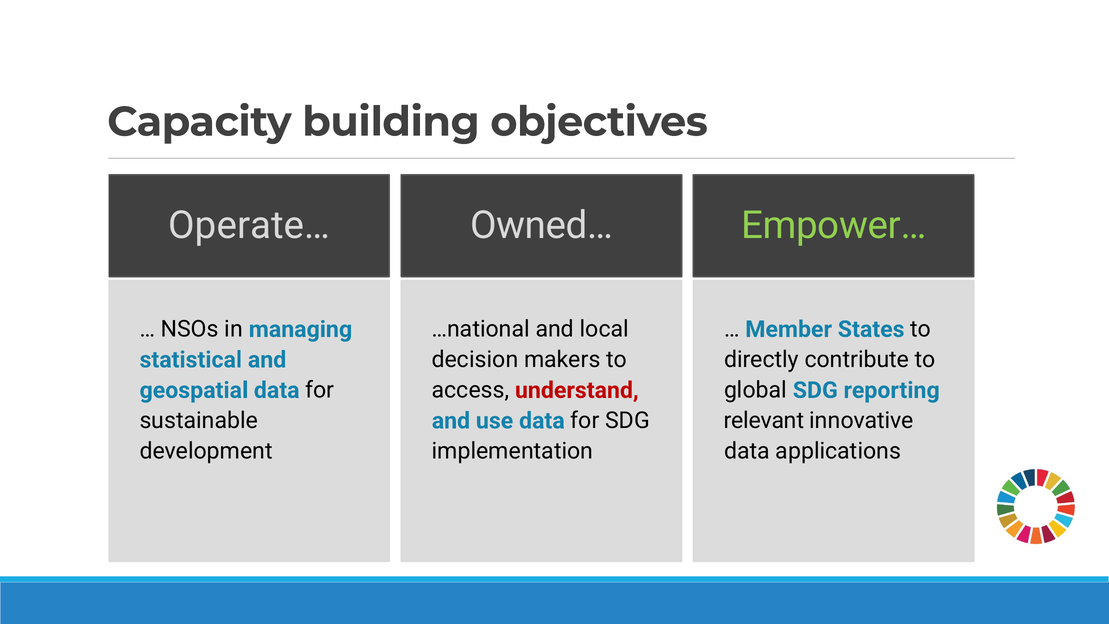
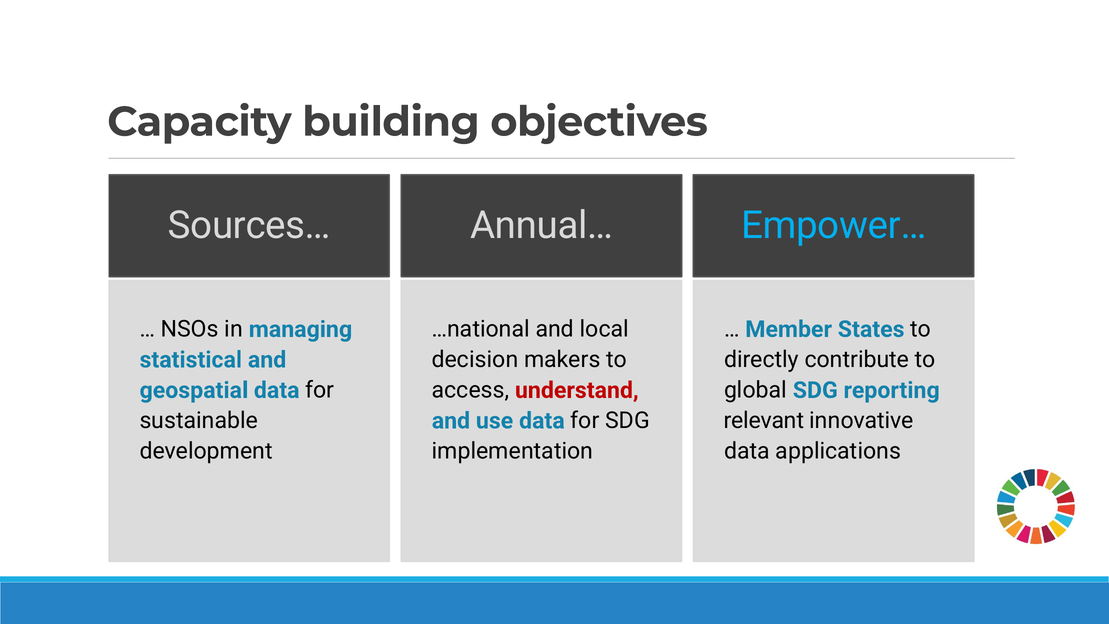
Operate…: Operate… -> Sources… (249, 225)
Owned…: Owned… -> Annual… (542, 225)
Empower… colour: light green -> light blue (834, 225)
